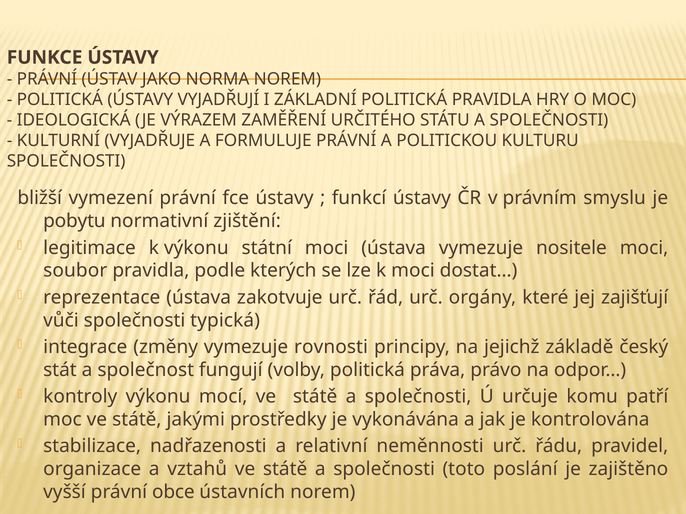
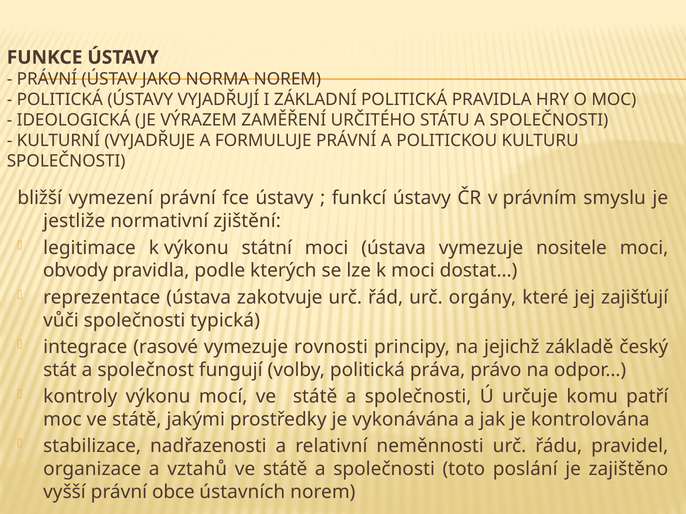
pobytu: pobytu -> jestliže (74, 221)
soubor: soubor -> obvody (75, 271)
změny: změny -> rasové (166, 347)
